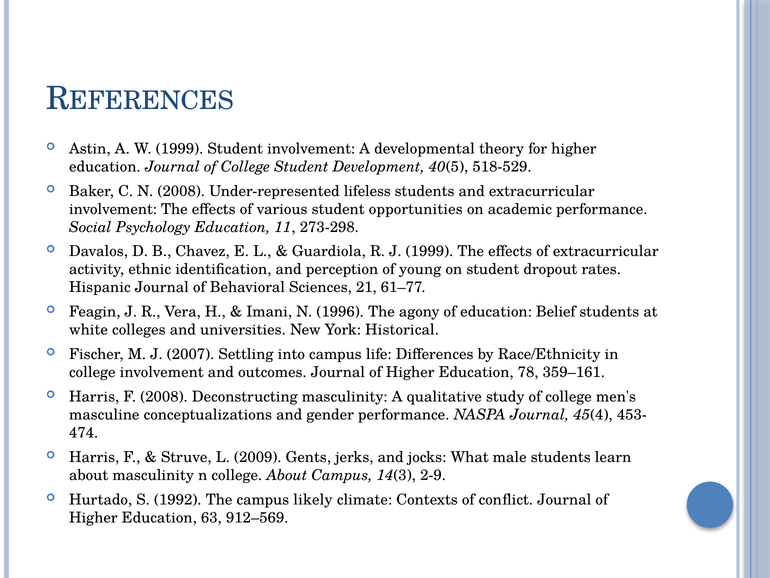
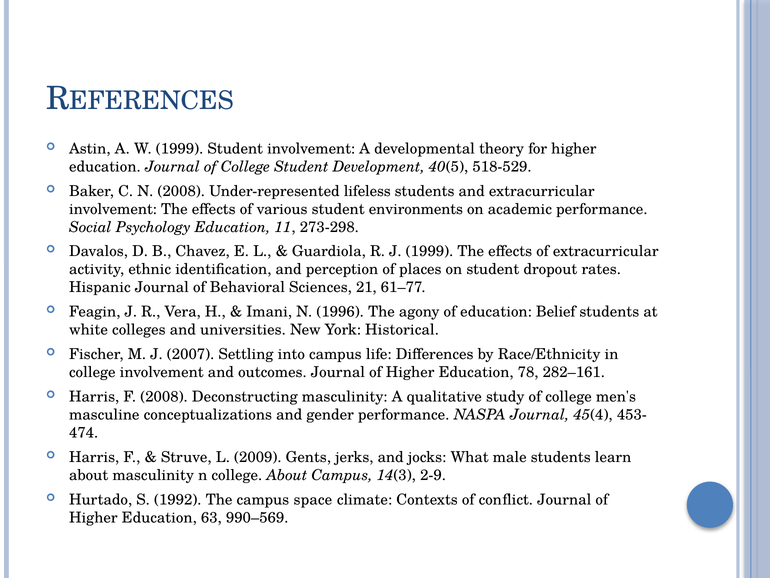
opportunities: opportunities -> environments (416, 209)
young: young -> places (420, 269)
359–161: 359–161 -> 282–161 (574, 372)
likely: likely -> space (313, 499)
912–569: 912–569 -> 990–569 (257, 517)
